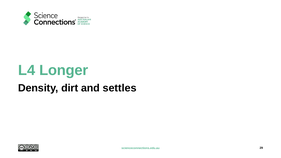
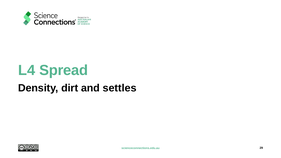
Longer: Longer -> Spread (64, 70)
